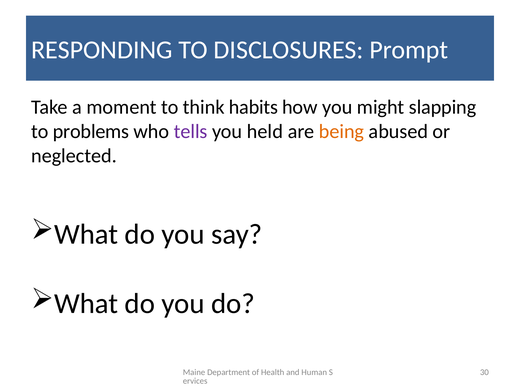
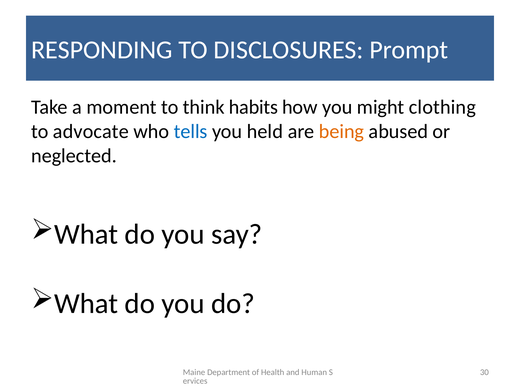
slapping: slapping -> clothing (442, 107)
problems: problems -> advocate (91, 131)
tells colour: purple -> blue (191, 131)
